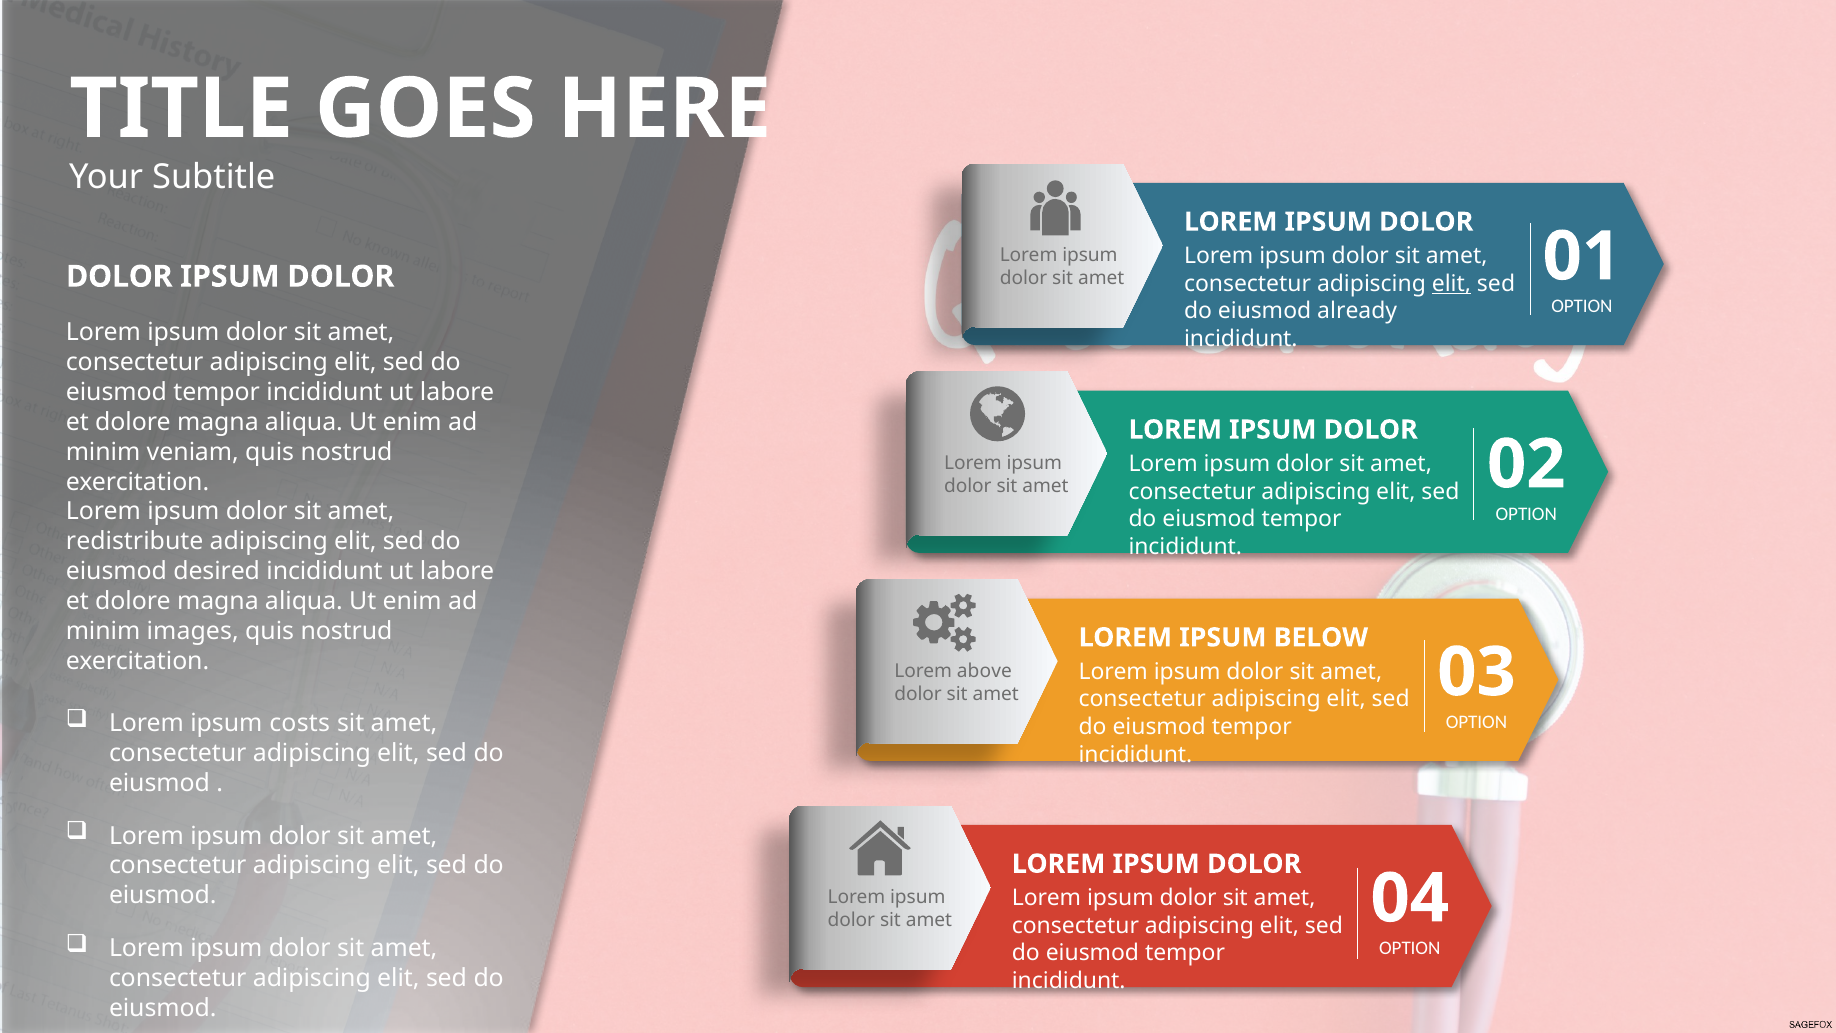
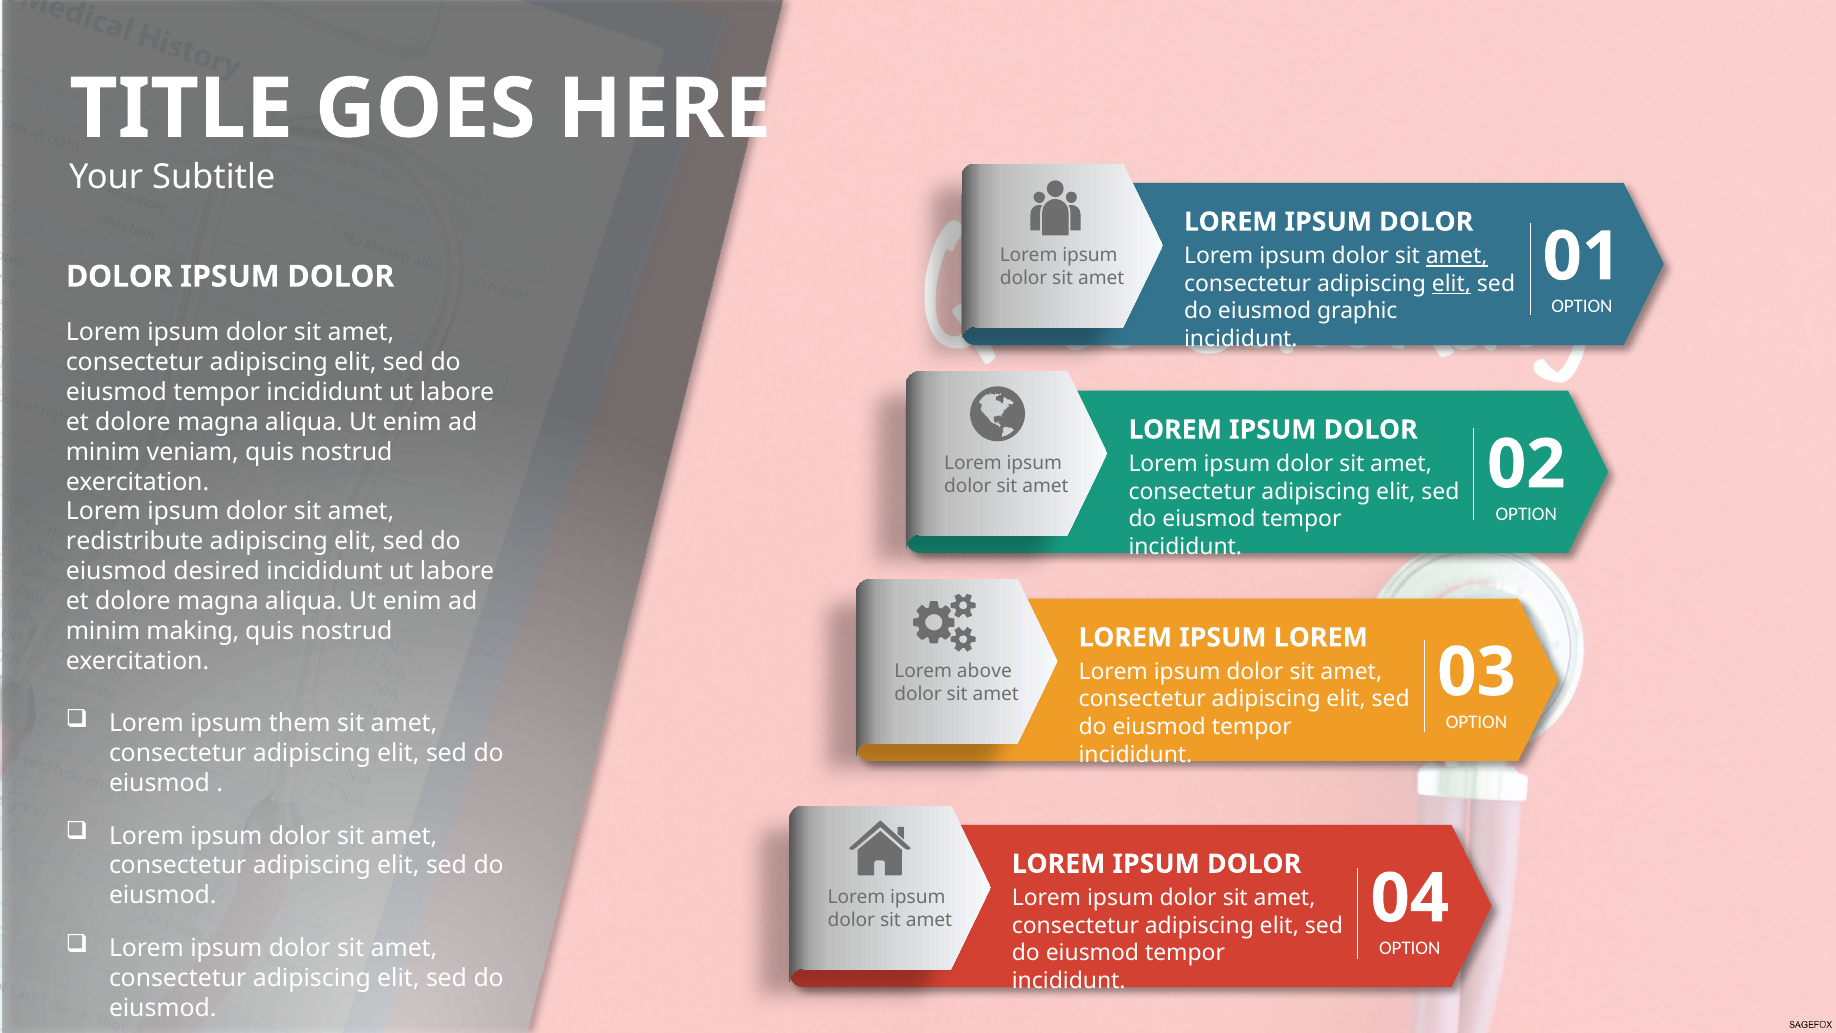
amet underline: none -> present (1457, 256)
already: already -> graphic (1357, 311)
images: images -> making (193, 631)
IPSUM BELOW: BELOW -> LOREM (1321, 637)
costs: costs -> them (300, 723)
